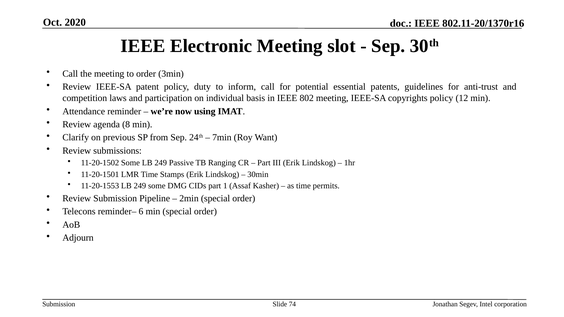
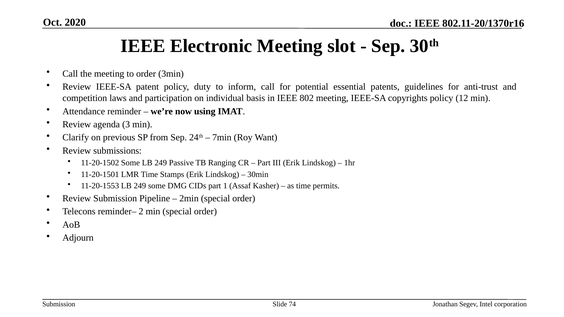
8: 8 -> 3 (126, 125)
6: 6 -> 2 (141, 212)
